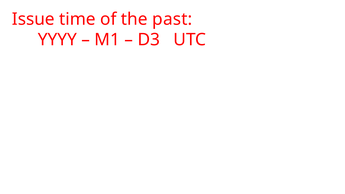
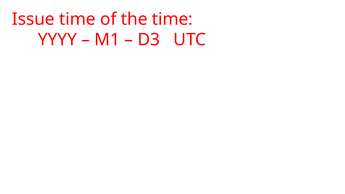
the past: past -> time (172, 19)
